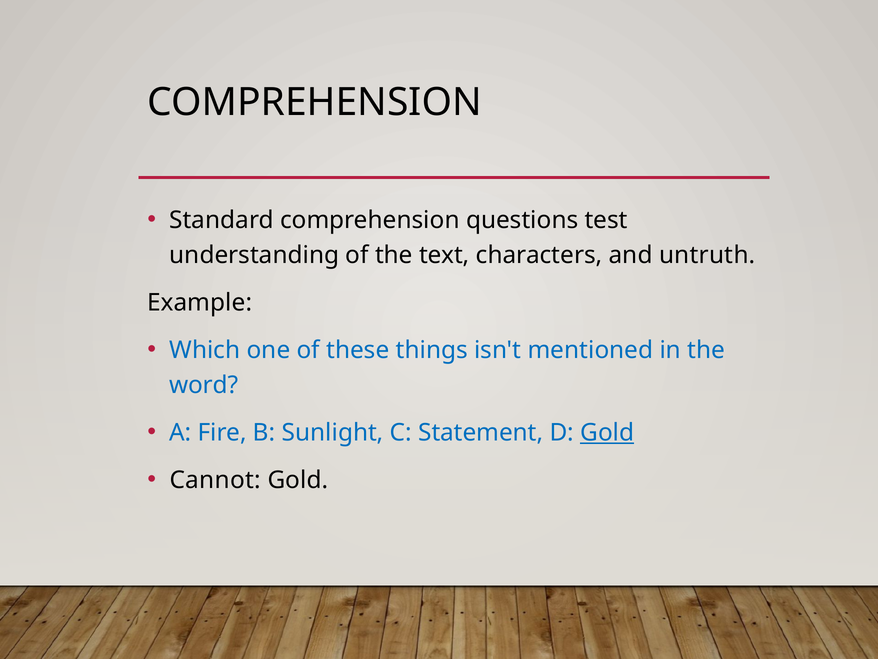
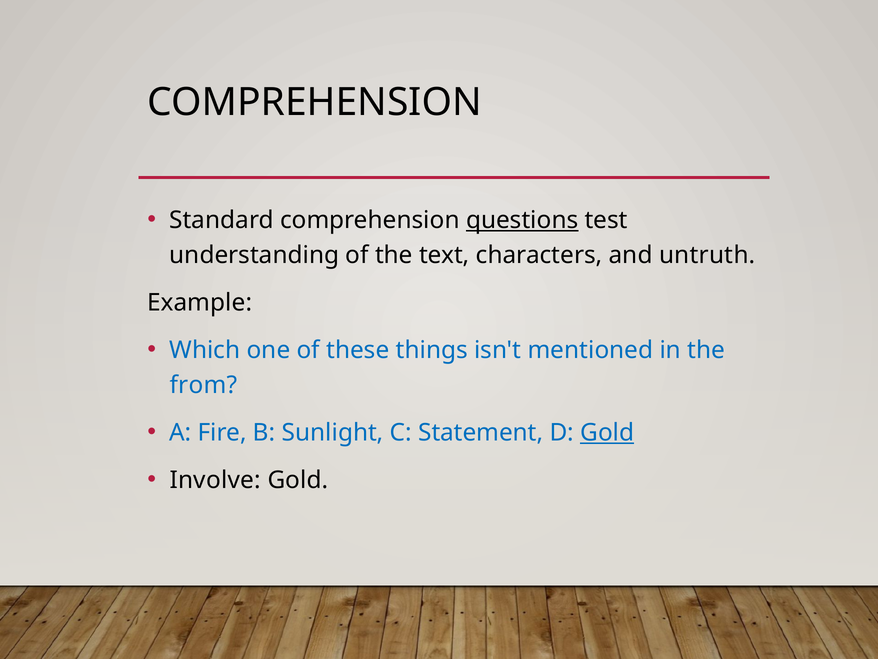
questions underline: none -> present (522, 220)
word: word -> from (204, 385)
Cannot: Cannot -> Involve (215, 480)
